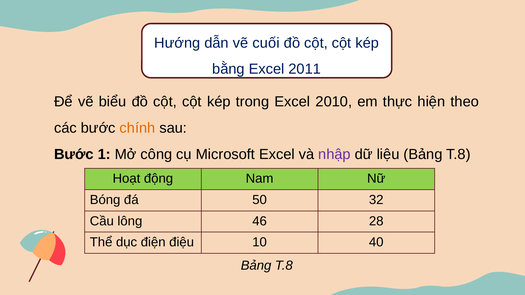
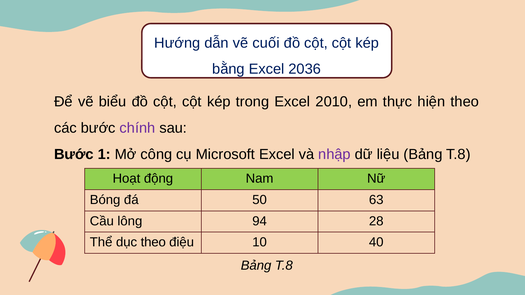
2011: 2011 -> 2036 (305, 69)
chính colour: orange -> purple (137, 128)
32: 32 -> 63 (376, 200)
46: 46 -> 94 (260, 221)
dục điện: điện -> theo (153, 243)
